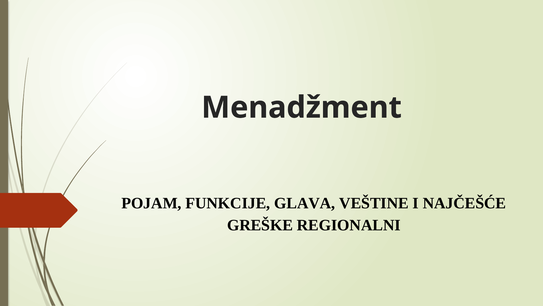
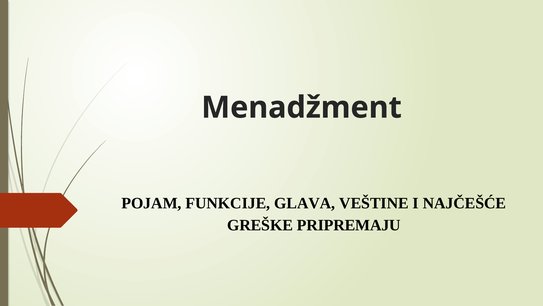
REGIONALNI: REGIONALNI -> PRIPREMAJU (349, 225)
